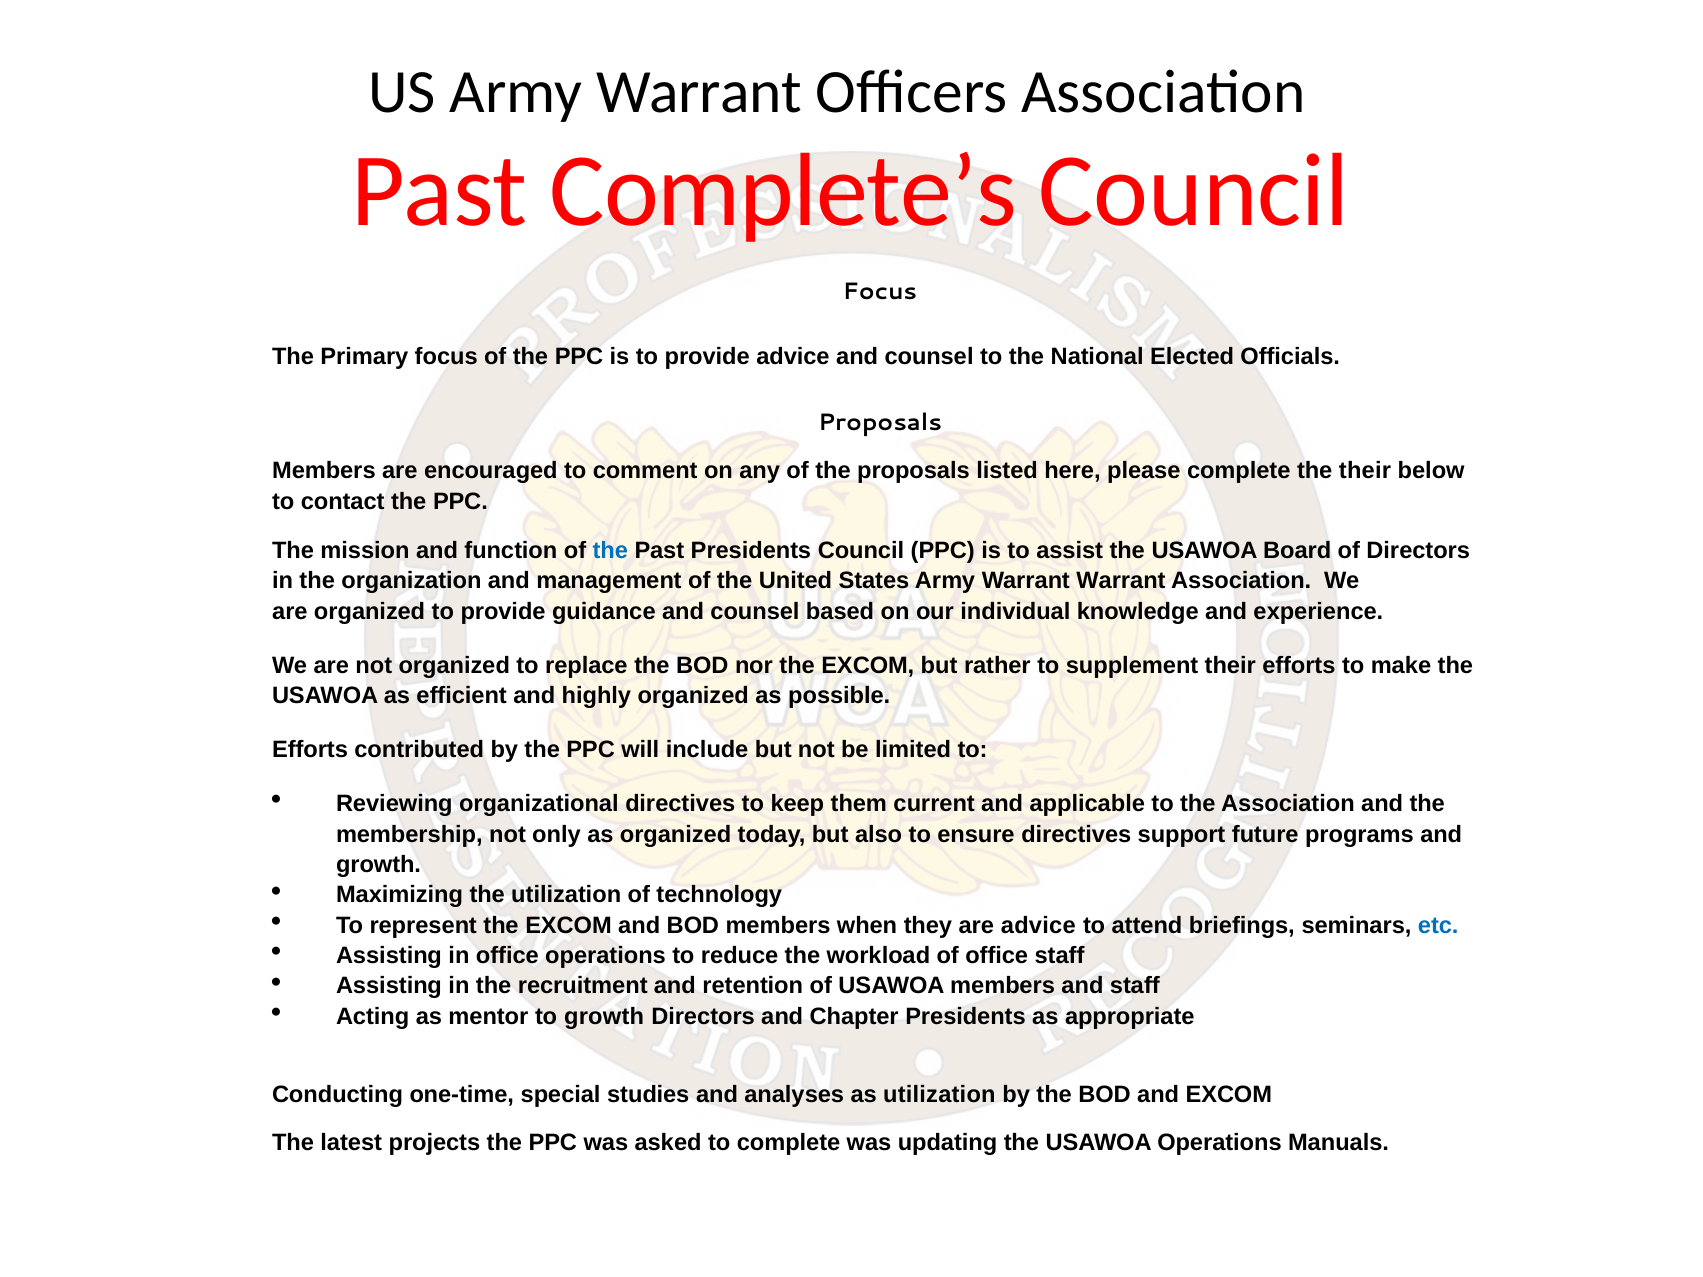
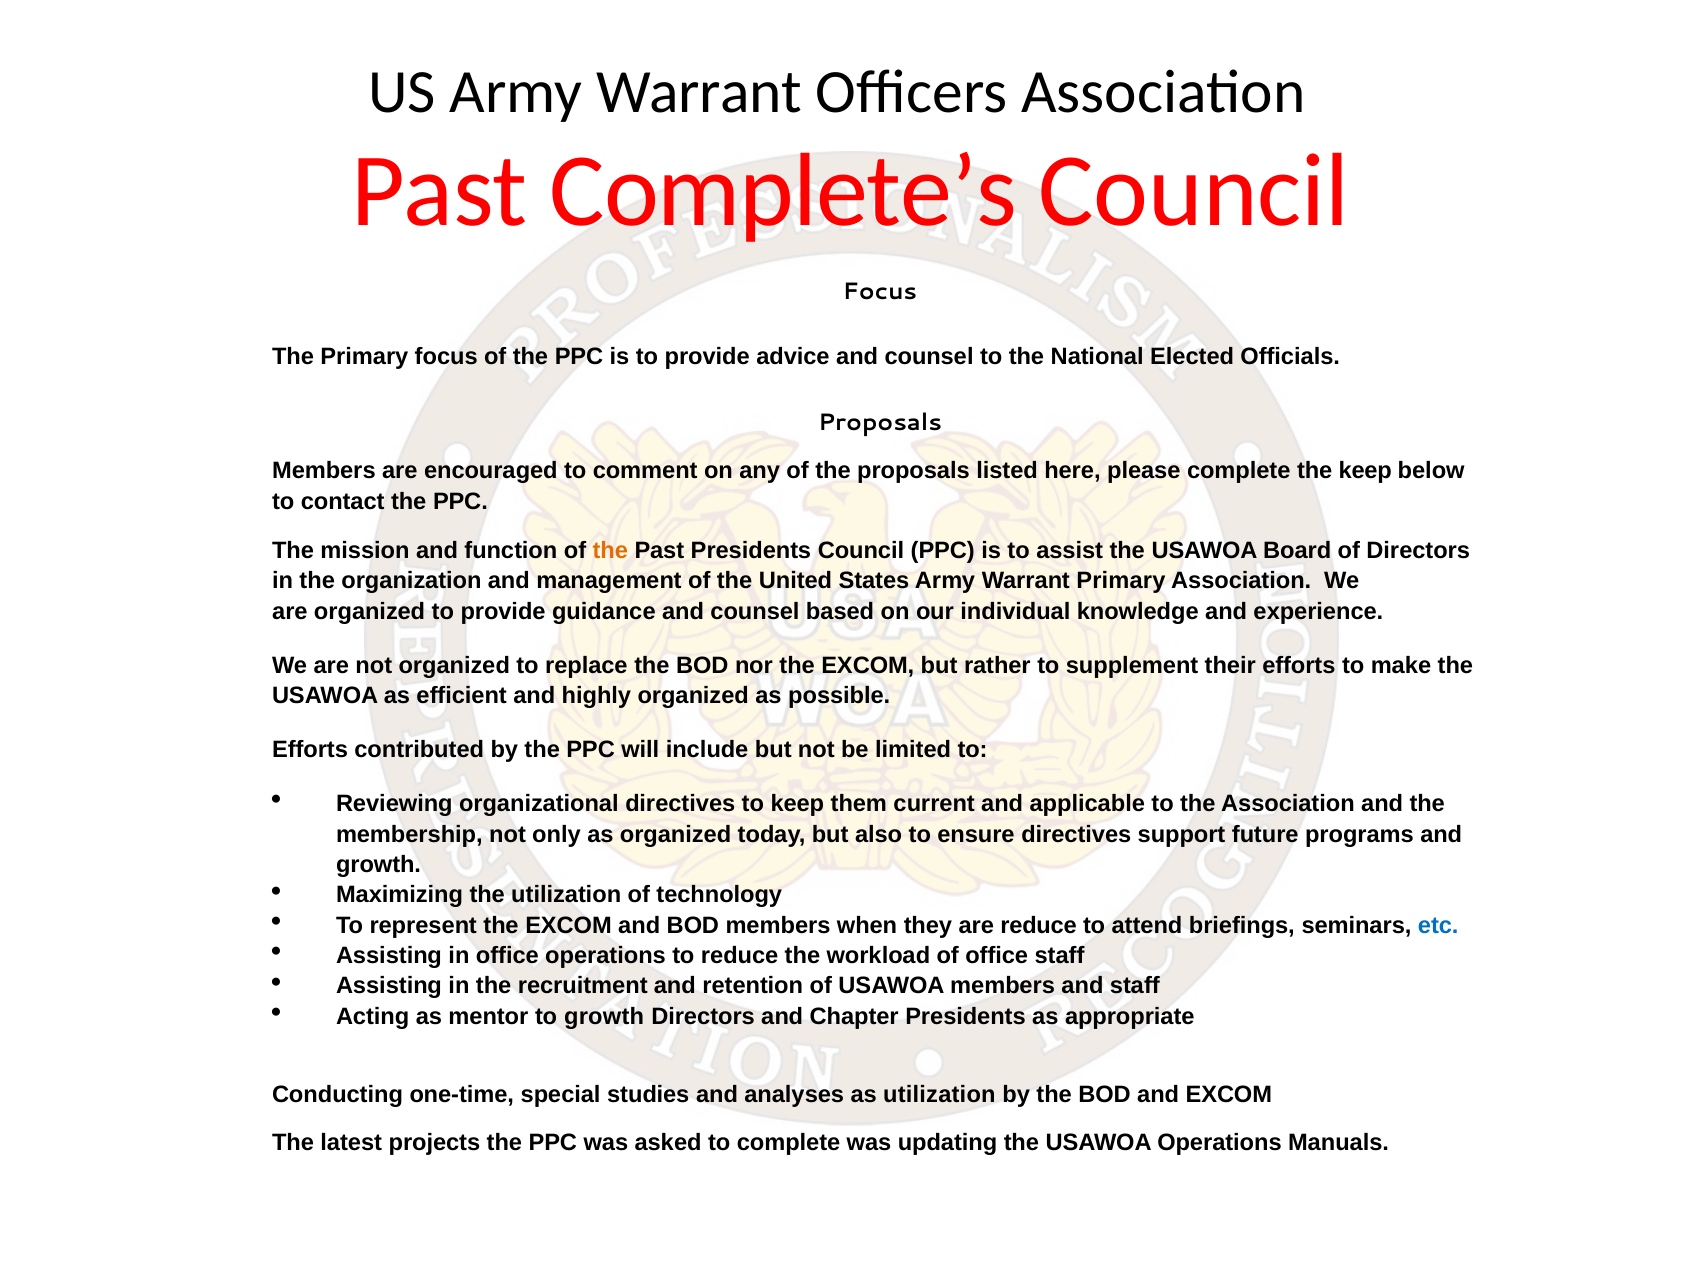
the their: their -> keep (1365, 471)
the colour: blue -> orange (610, 551)
Warrant Warrant: Warrant -> Primary (1121, 581)
are advice: advice -> reduce (1039, 926)
